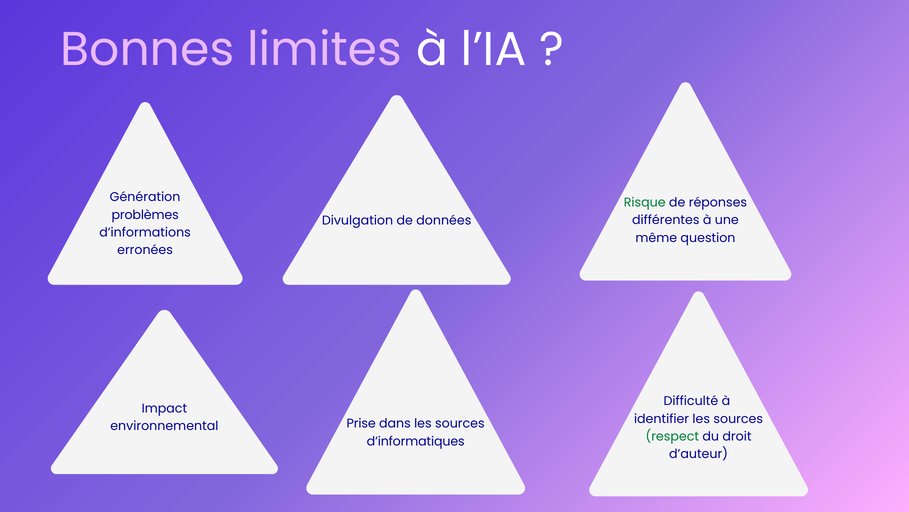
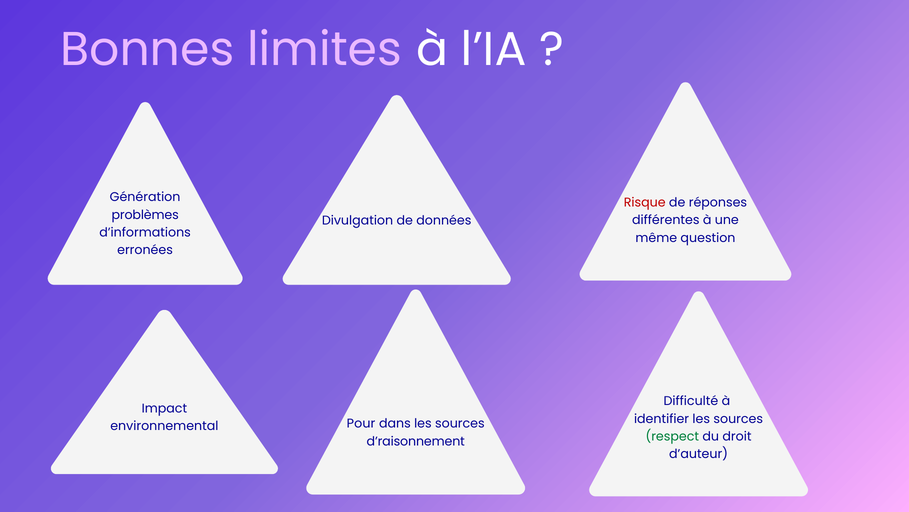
Risque colour: green -> red (645, 202)
Prise: Prise -> Pour (361, 423)
d’informatiques: d’informatiques -> d’raisonnement (416, 441)
